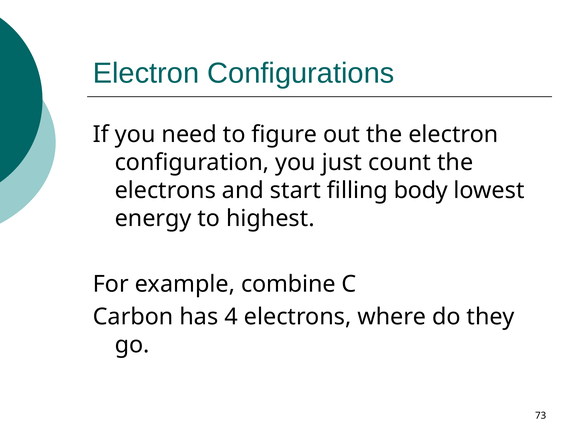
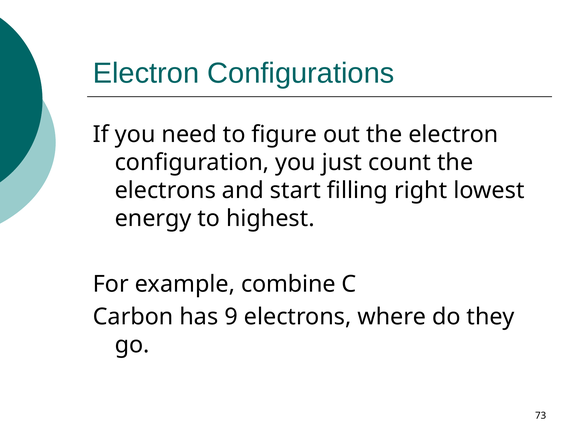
body: body -> right (421, 191)
4: 4 -> 9 (231, 317)
